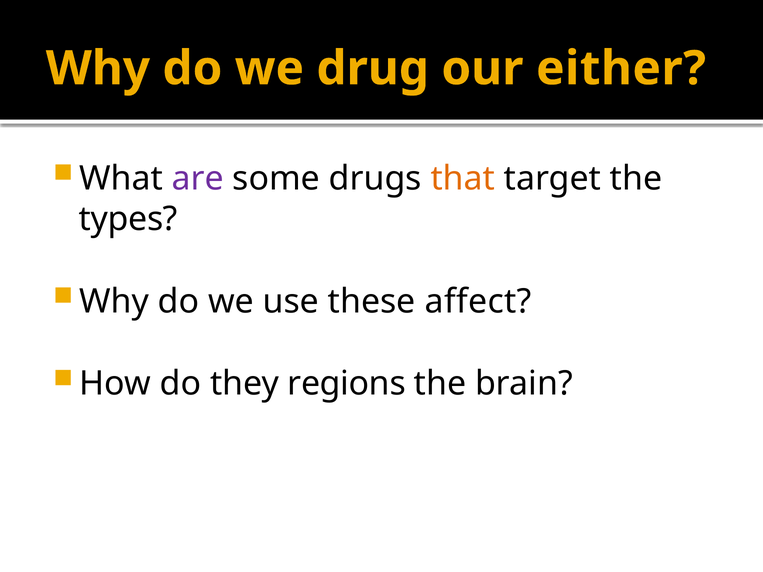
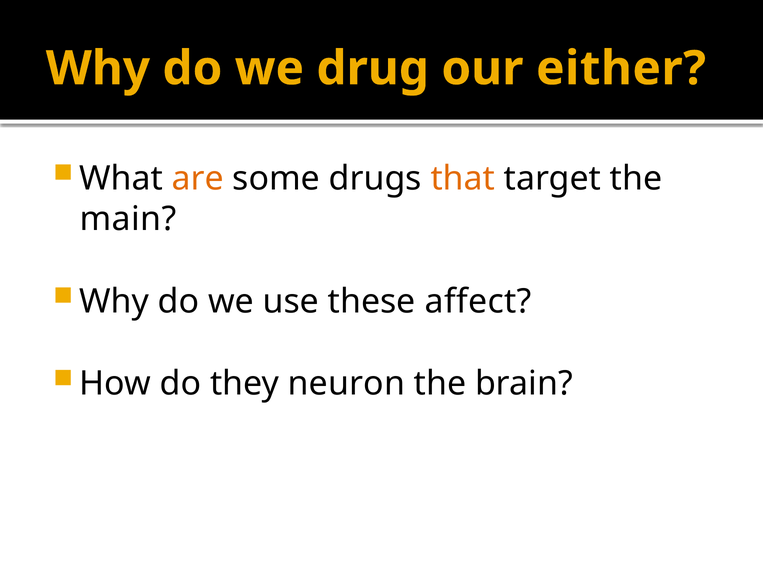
are colour: purple -> orange (198, 179)
types: types -> main (128, 219)
regions: regions -> neuron (346, 384)
